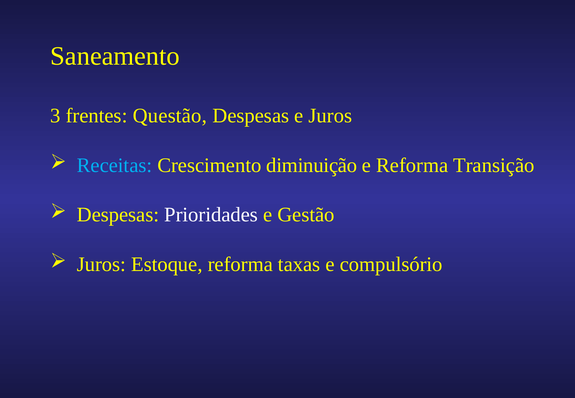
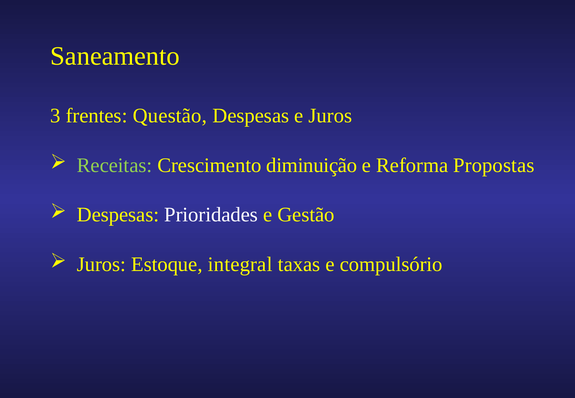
Receitas colour: light blue -> light green (115, 165)
Transição: Transição -> Propostas (494, 165)
Estoque reforma: reforma -> integral (240, 264)
